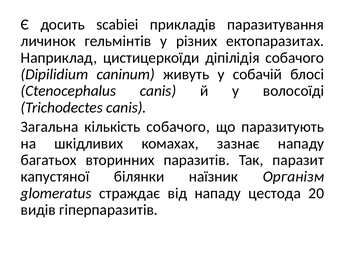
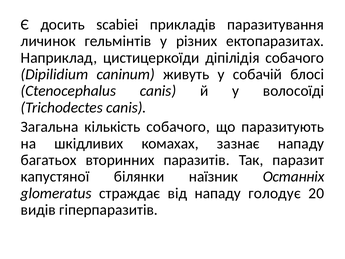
Організм: Організм -> Останніх (294, 176)
цестода: цестода -> голодує (275, 193)
